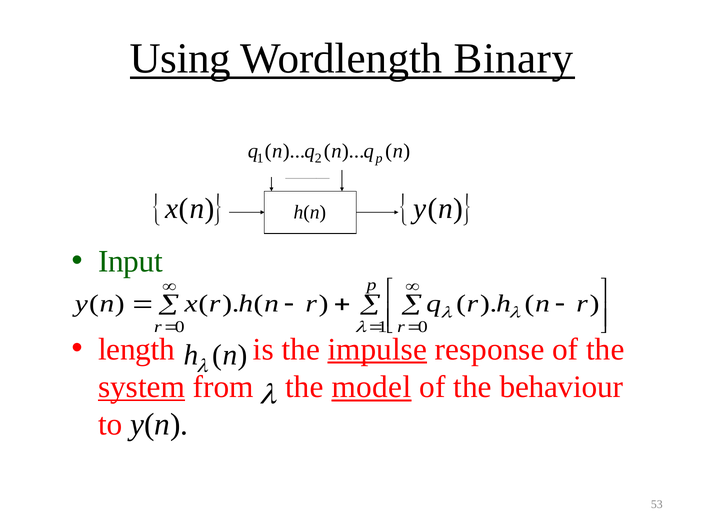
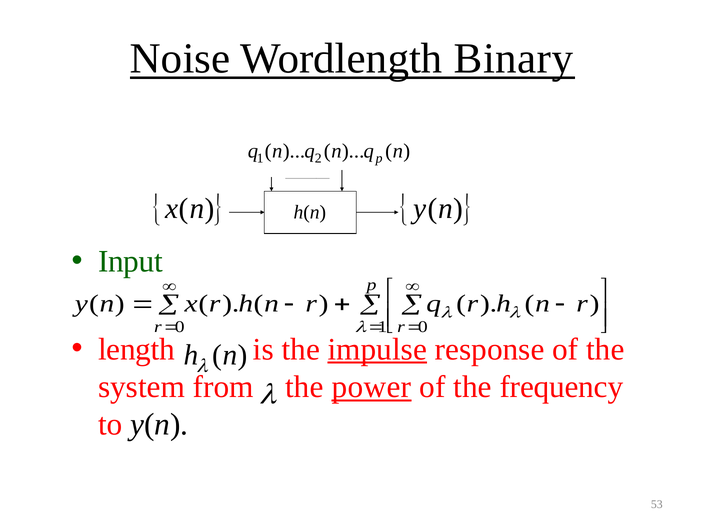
Using: Using -> Noise (180, 59)
system underline: present -> none (142, 387)
model: model -> power (371, 387)
behaviour: behaviour -> frequency (561, 387)
